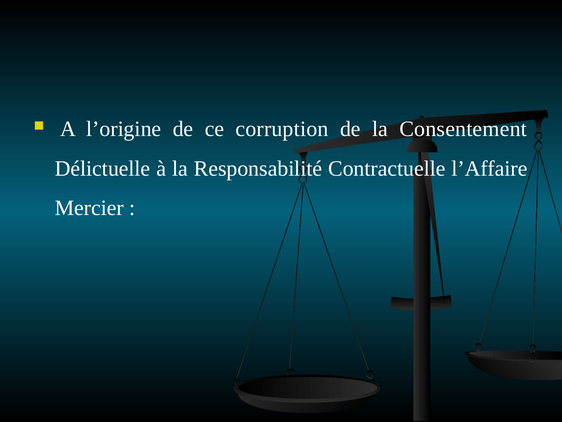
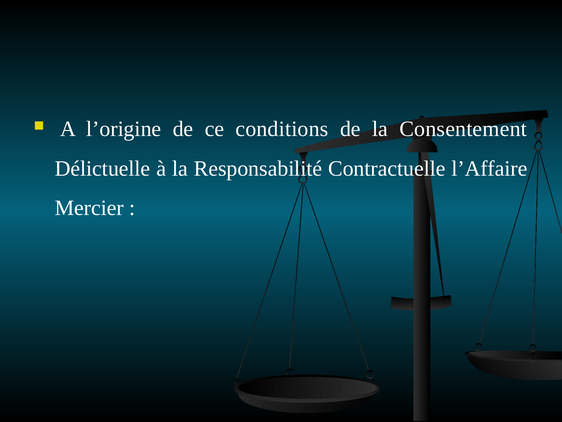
corruption: corruption -> conditions (282, 129)
